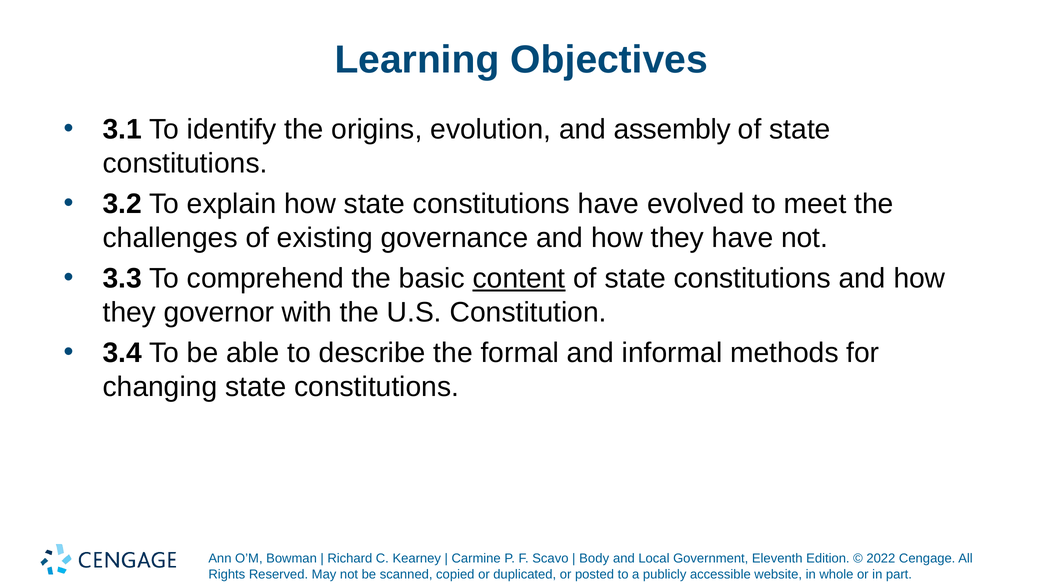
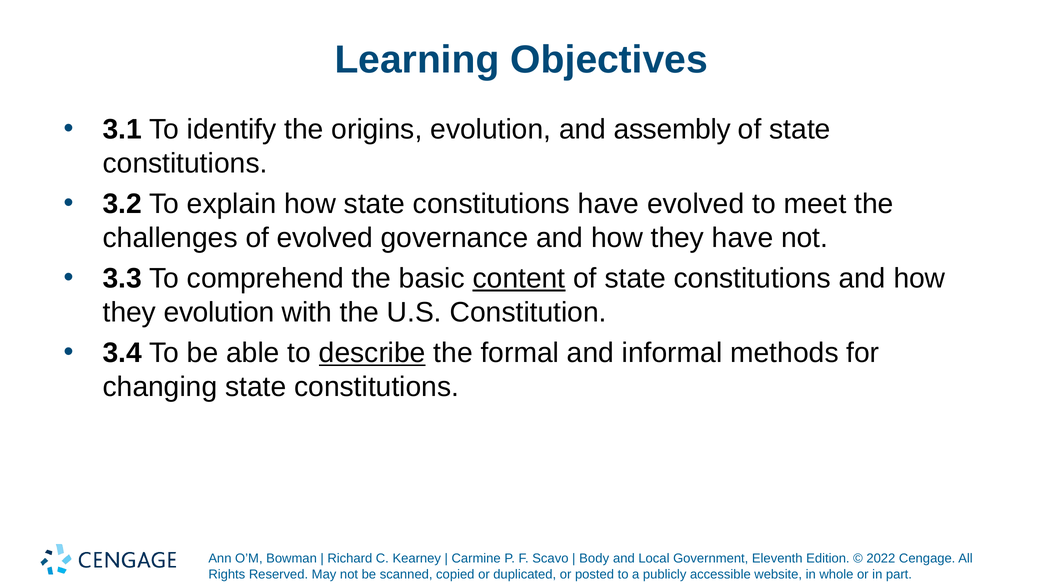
of existing: existing -> evolved (325, 238)
they governor: governor -> evolution (219, 312)
describe underline: none -> present (372, 353)
